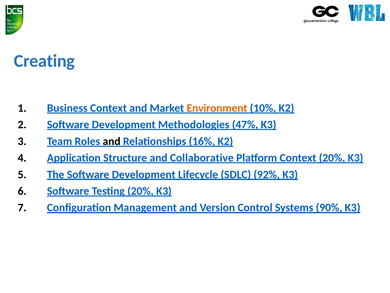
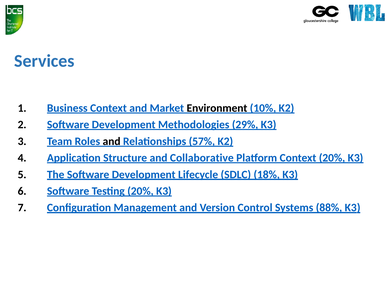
Creating: Creating -> Services (44, 61)
Environment colour: orange -> black (217, 108)
47%: 47% -> 29% (245, 124)
16%: 16% -> 57% (202, 141)
92%: 92% -> 18% (267, 174)
90%: 90% -> 88% (329, 207)
